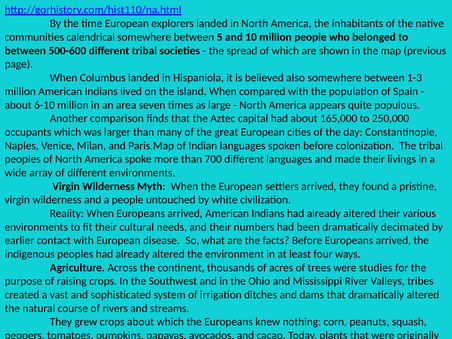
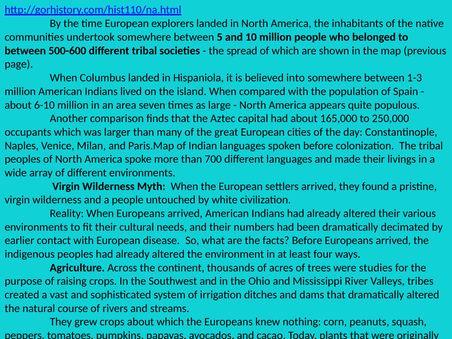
calendrical: calendrical -> undertook (91, 37)
believed also: also -> into (296, 78)
